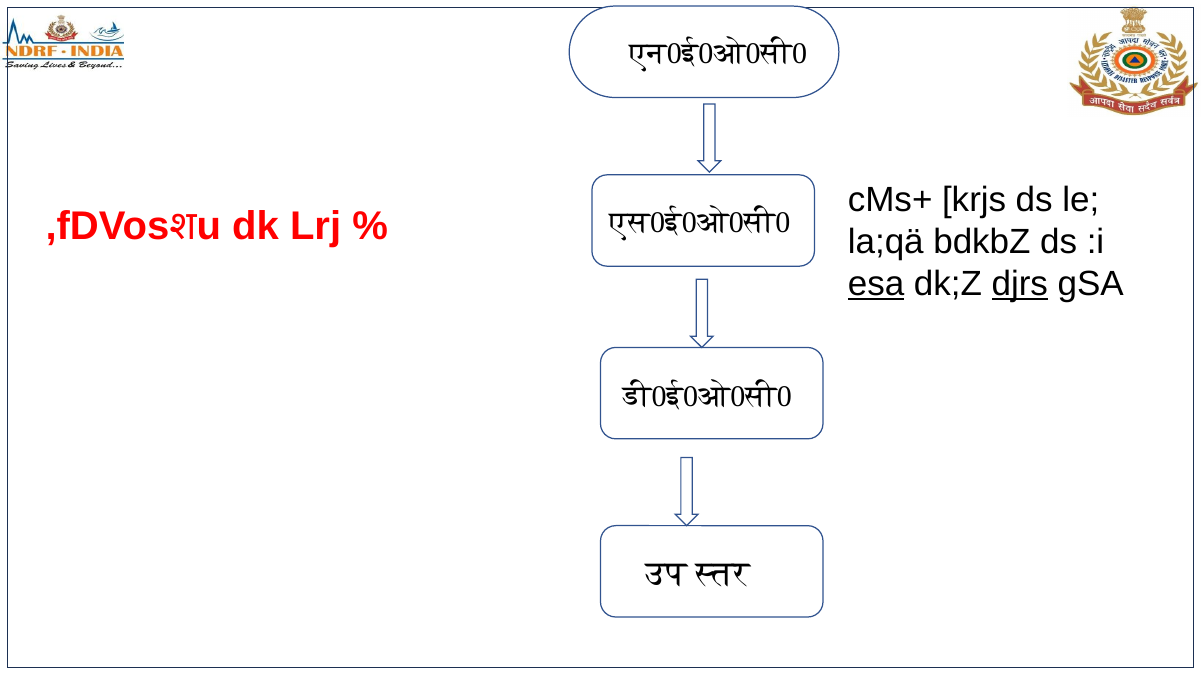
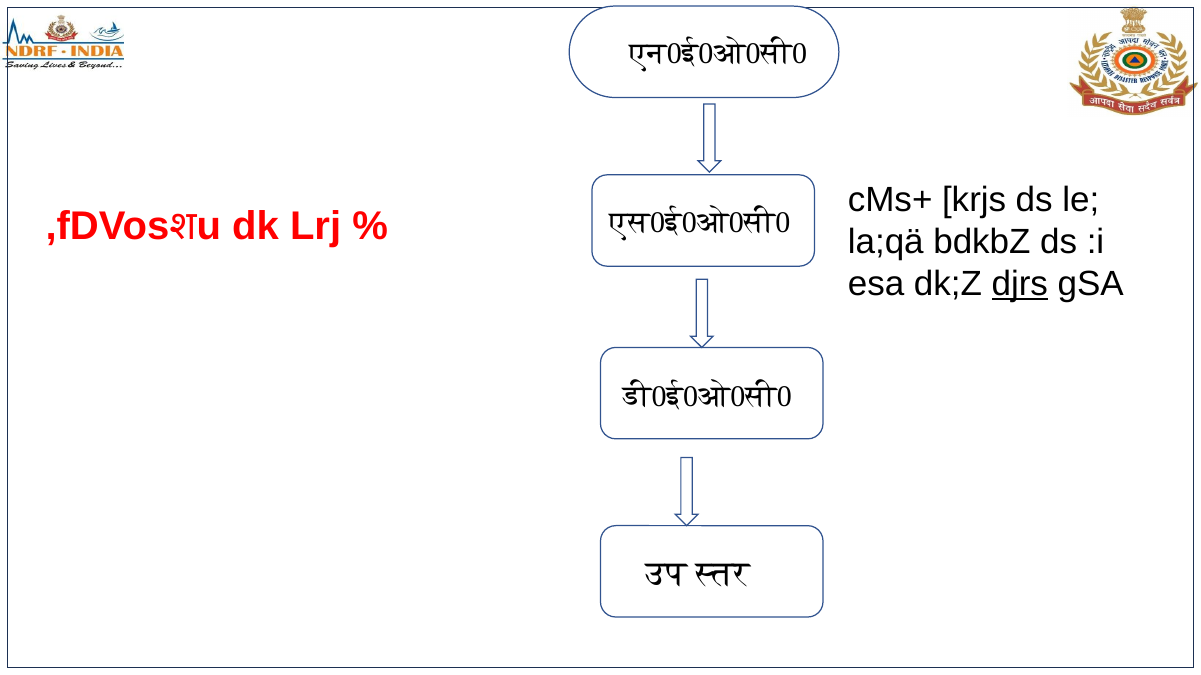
esa underline: present -> none (876, 284)
